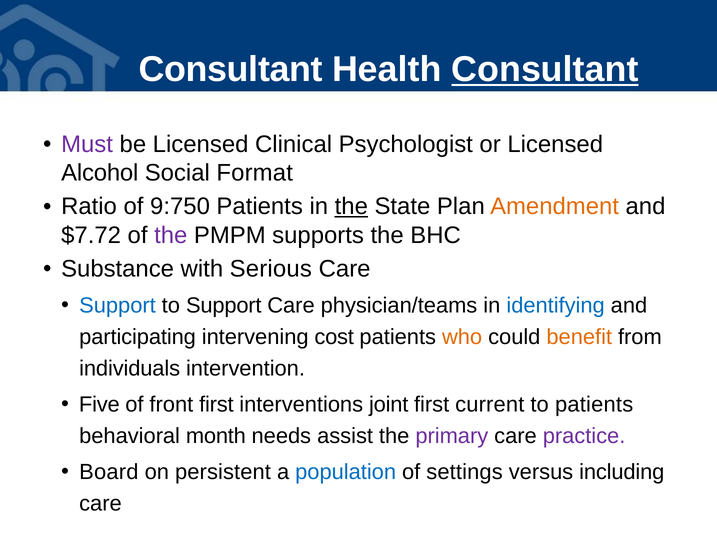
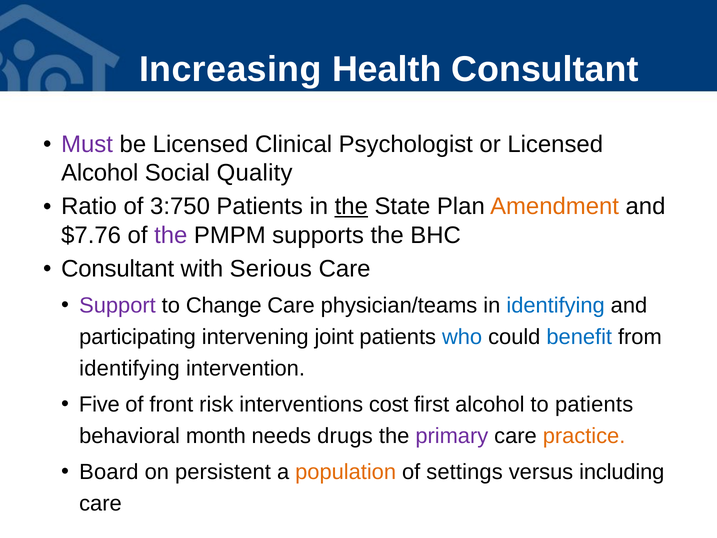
Consultant: Consultant -> Increasing (230, 70)
Consultant underline: present -> none (545, 70)
Format: Format -> Quality (255, 173)
9:750: 9:750 -> 3:750 (180, 206)
$7.72: $7.72 -> $7.76 (91, 235)
Substance: Substance -> Consultant (118, 269)
Support colour: blue -> purple (118, 306)
to Support: Support -> Change (224, 306)
cost: cost -> joint (334, 337)
who colour: orange -> blue (462, 337)
benefit colour: orange -> blue (579, 337)
individuals: individuals -> identifying (129, 369)
front first: first -> risk (216, 404)
joint: joint -> cost (389, 404)
first current: current -> alcohol (490, 404)
assist: assist -> drugs (345, 436)
practice colour: purple -> orange (584, 436)
population colour: blue -> orange (346, 472)
